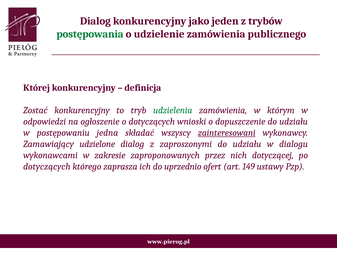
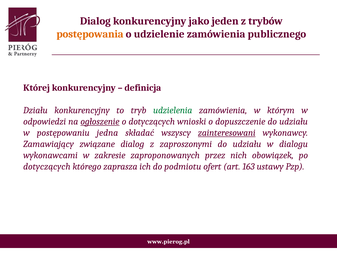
postępowania colour: green -> orange (90, 34)
Zostać: Zostać -> Działu (35, 110)
ogłoszenie underline: none -> present (100, 121)
udzielone: udzielone -> związane (97, 144)
dotyczącej: dotyczącej -> obowiązek (273, 155)
uprzednio: uprzednio -> podmiotu (183, 166)
149: 149 -> 163 (248, 166)
